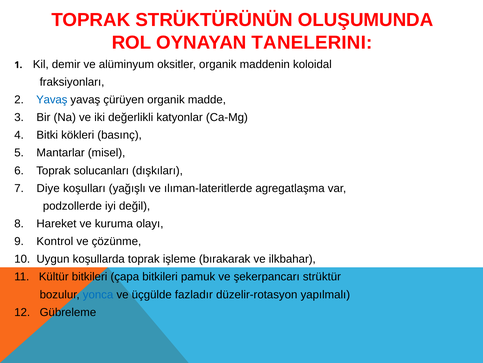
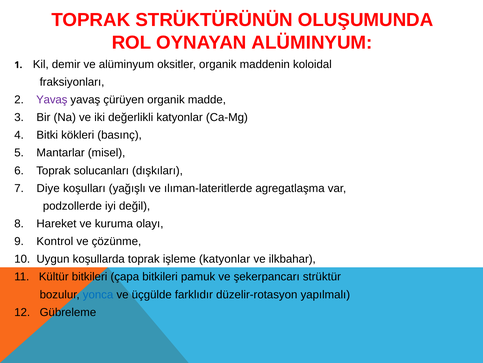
OYNAYAN TANELERINI: TANELERINI -> ALÜMINYUM (312, 43)
Yavaş colour: blue -> purple (52, 99)
işleme bırakarak: bırakarak -> katyonlar (225, 259)
fazladır: fazladır -> farklıdır (194, 294)
